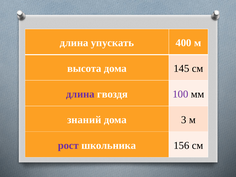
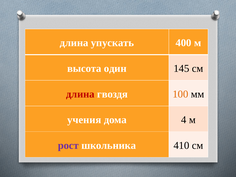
высота дома: дома -> один (115, 68)
длина colour: purple -> red (80, 94)
100 colour: purple -> orange (180, 94)
знаний: знаний -> учения (84, 120)
3: 3 -> 4 (184, 120)
156: 156 -> 410 (181, 145)
